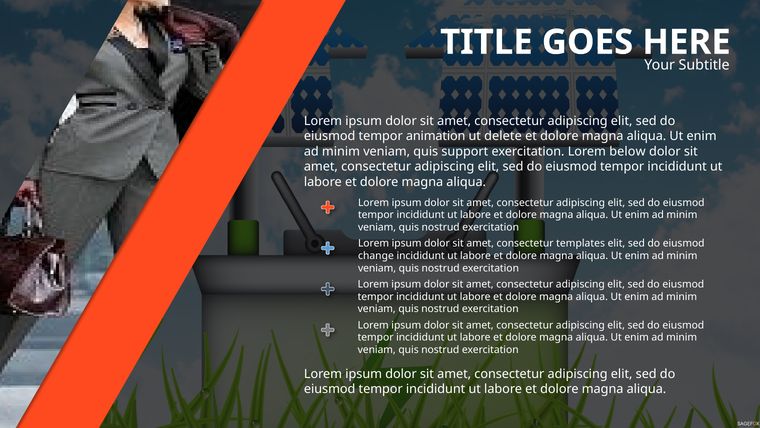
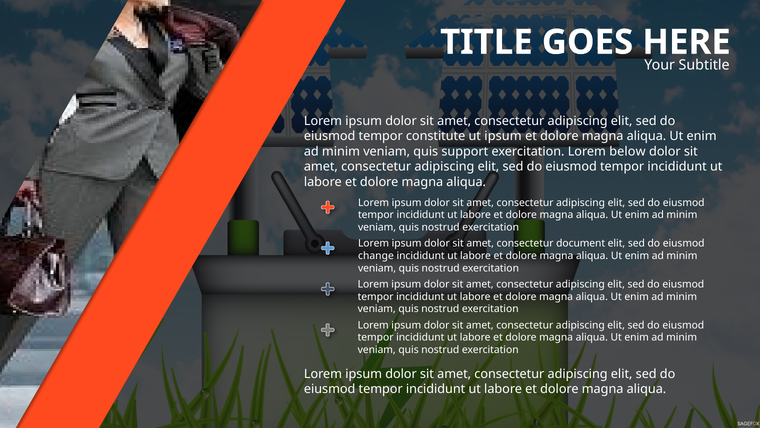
animation: animation -> constitute (436, 136)
ut delete: delete -> ipsum (503, 136)
templates: templates -> document (581, 243)
